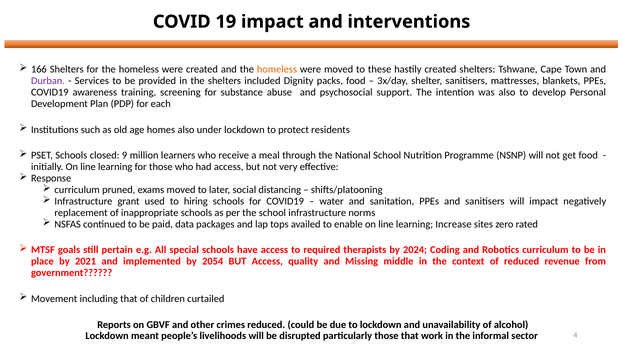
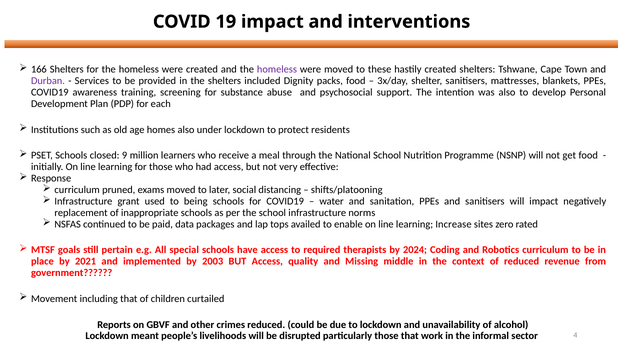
homeless colour: orange -> purple (277, 70)
hiring: hiring -> being (196, 202)
2054: 2054 -> 2003 (213, 262)
